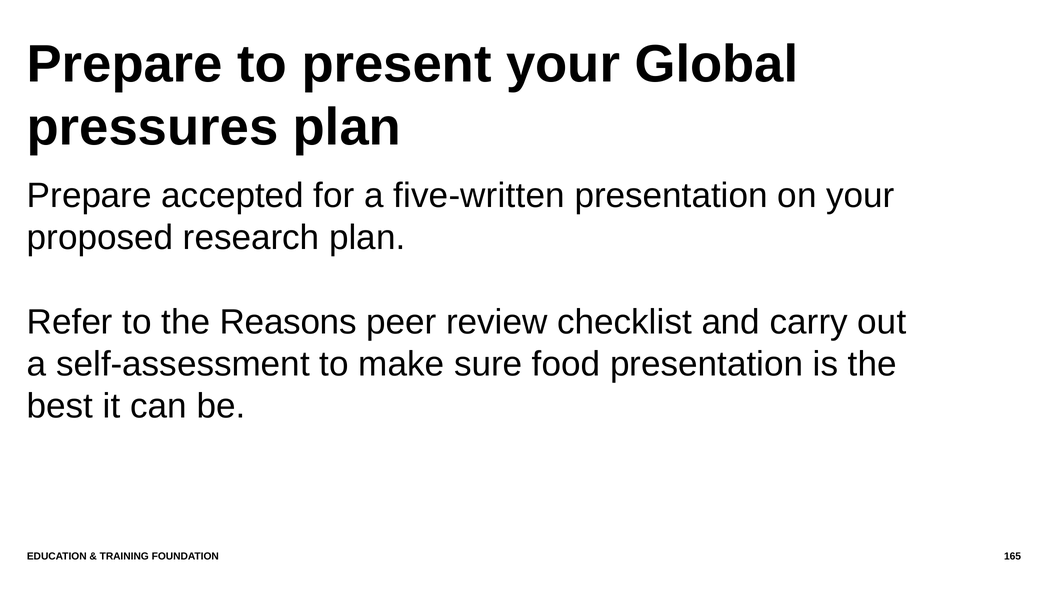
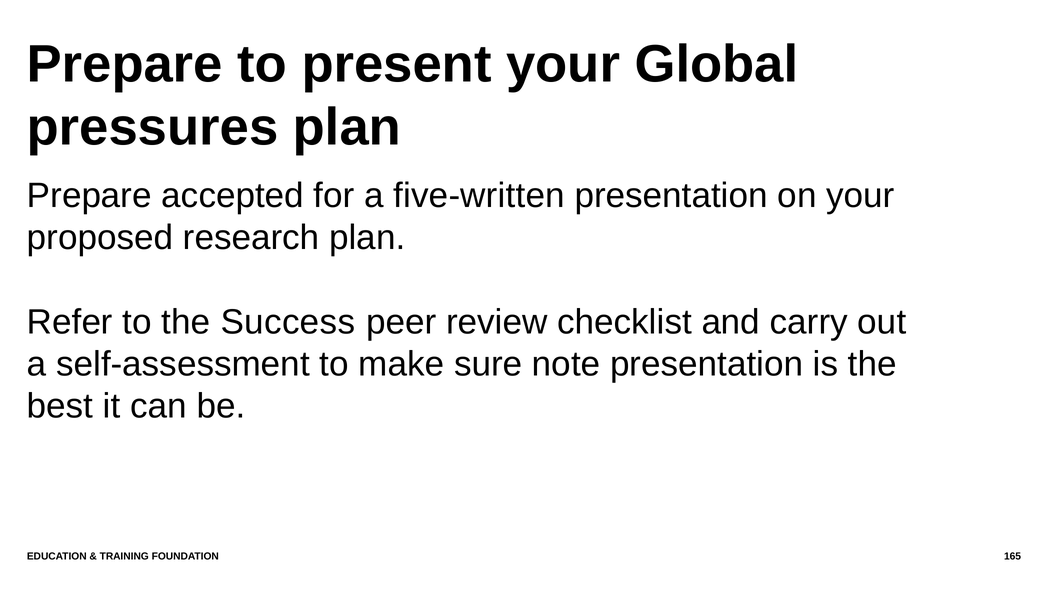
Reasons: Reasons -> Success (288, 322)
food: food -> note (566, 364)
